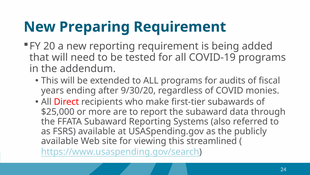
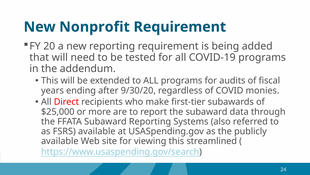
Preparing: Preparing -> Nonprofit (95, 27)
